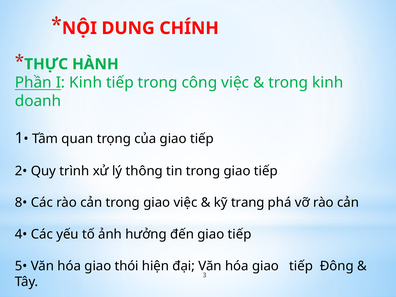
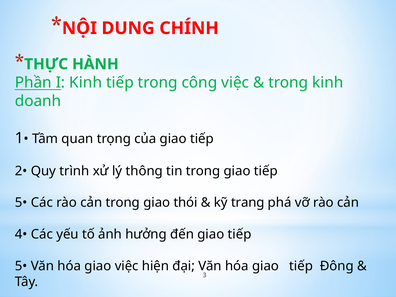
8•: 8• -> 5• (21, 203)
giao việc: việc -> thói (186, 203)
giao thói: thói -> việc (127, 266)
